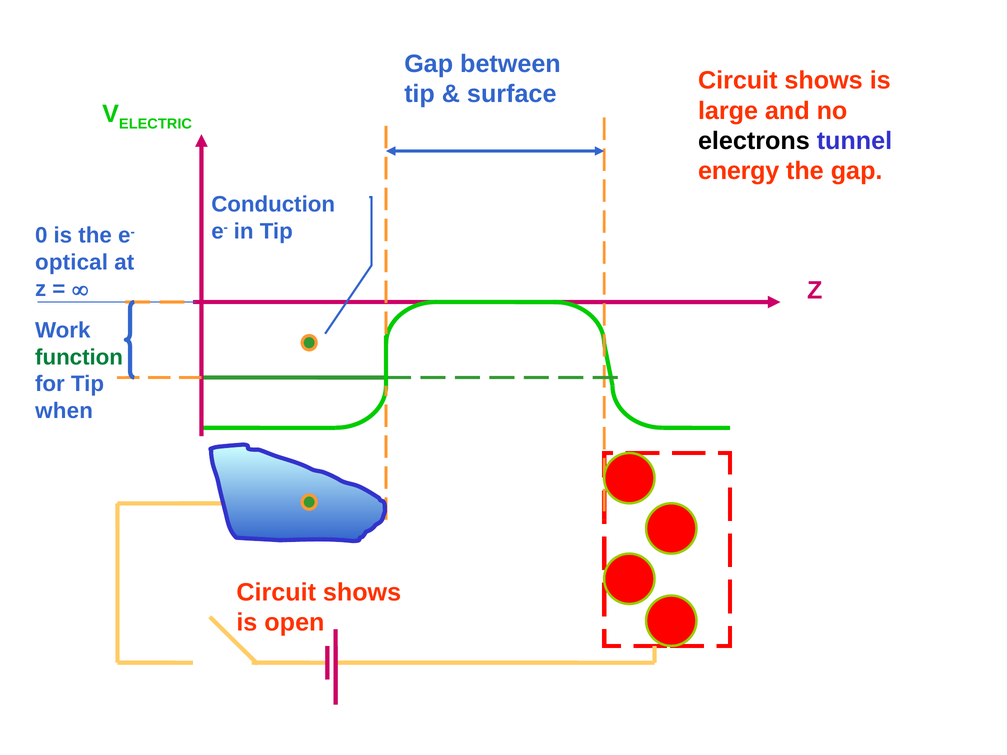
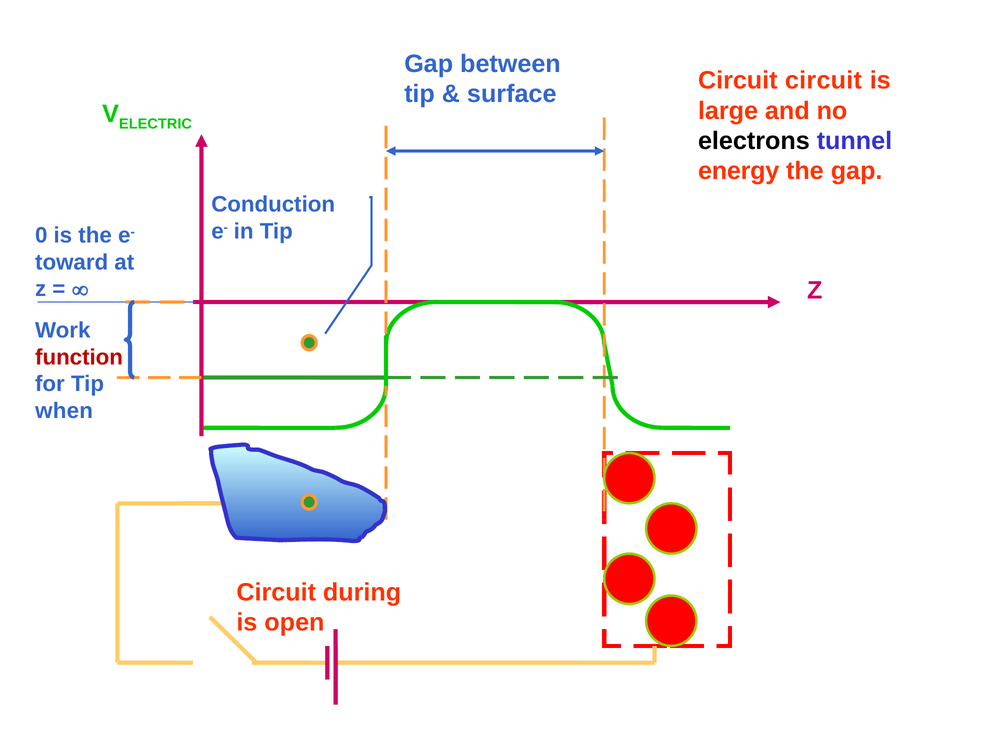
shows: shows -> circuit (823, 81)
optical: optical -> toward (72, 262)
function colour: green -> red (79, 357)
shows: shows -> during (362, 592)
